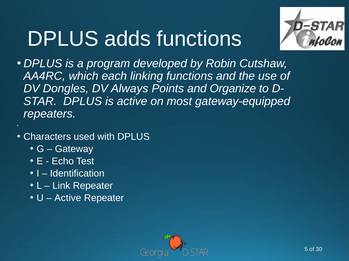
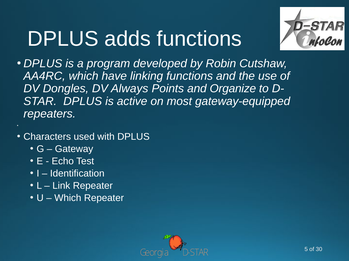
each: each -> have (114, 76)
Active: Active -> Which (68, 198)
